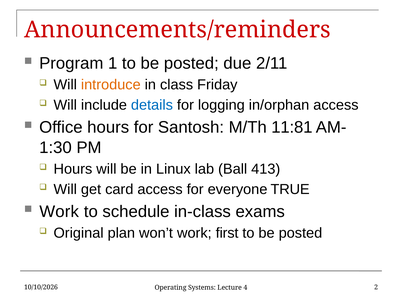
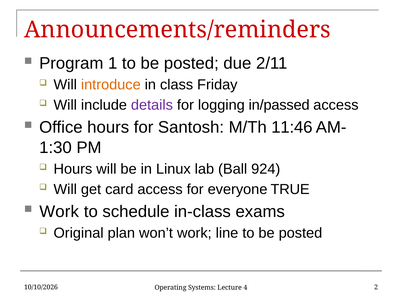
details colour: blue -> purple (152, 105)
in/orphan: in/orphan -> in/passed (279, 105)
11:81: 11:81 -> 11:46 (292, 128)
413: 413 -> 924 (266, 169)
first: first -> line (227, 233)
